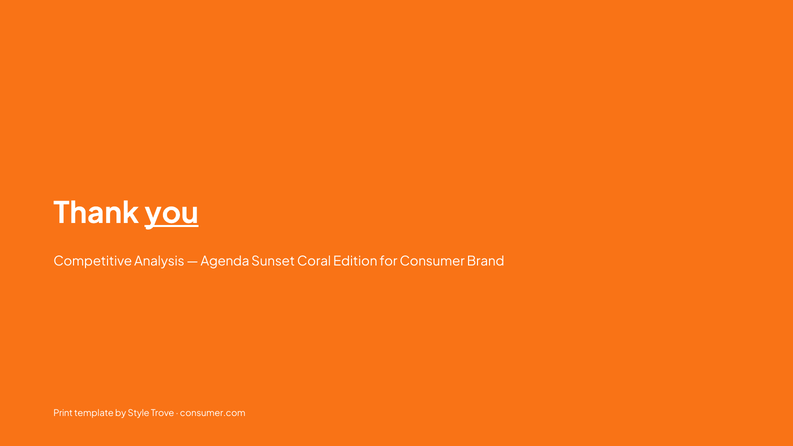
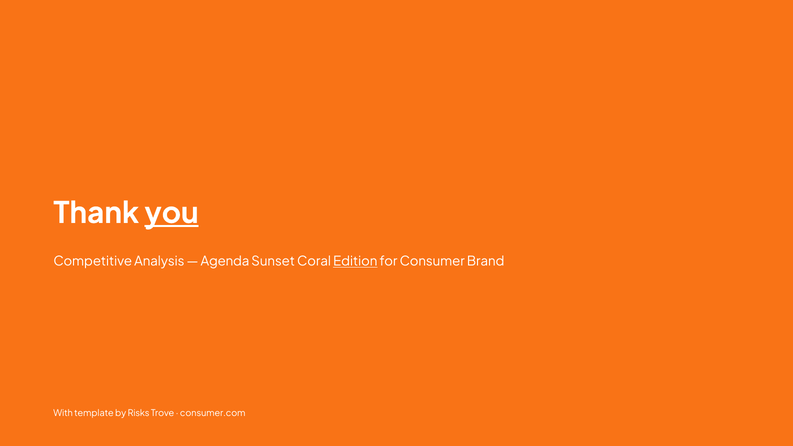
Edition underline: none -> present (355, 262)
Print: Print -> With (63, 413)
Style: Style -> Risks (139, 413)
